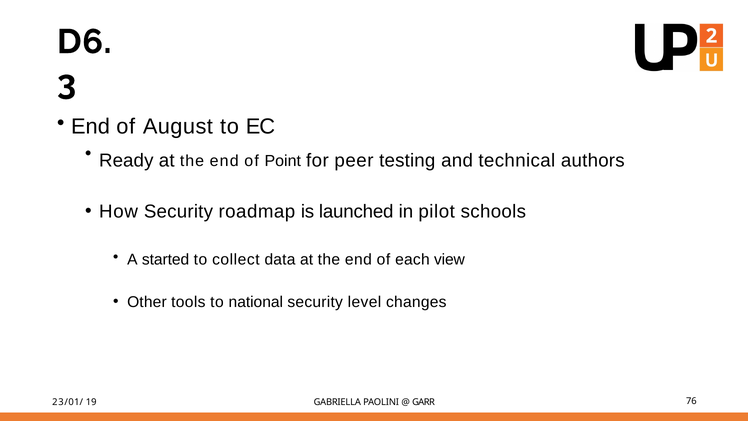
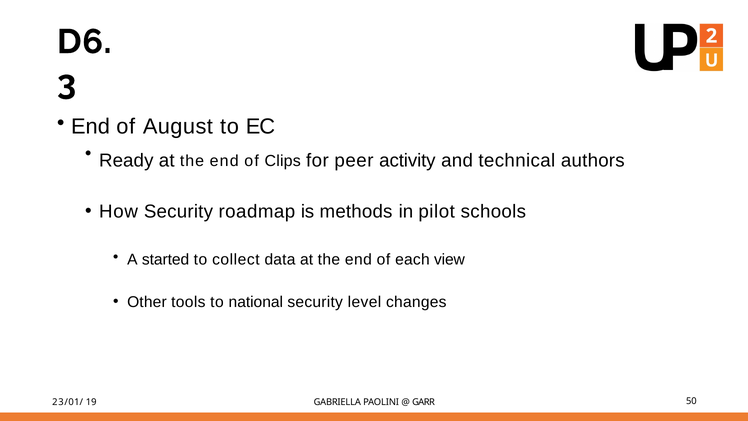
Point: Point -> Clips (283, 161)
testing: testing -> activity (407, 160)
launched: launched -> methods (356, 211)
76: 76 -> 50 (691, 401)
